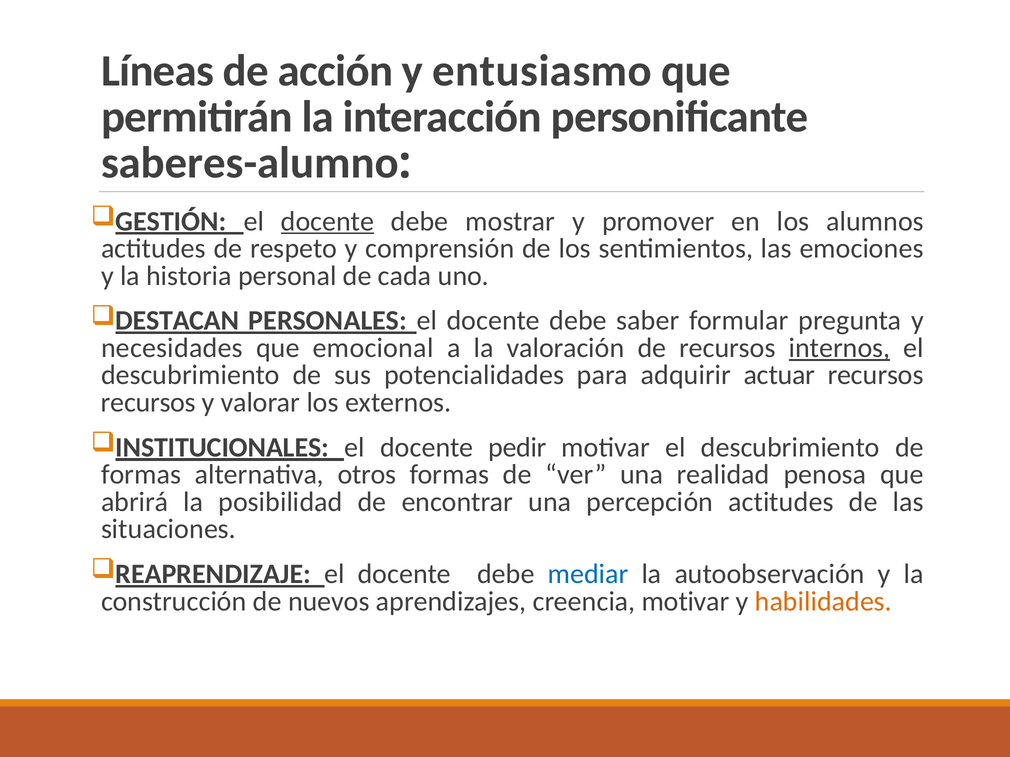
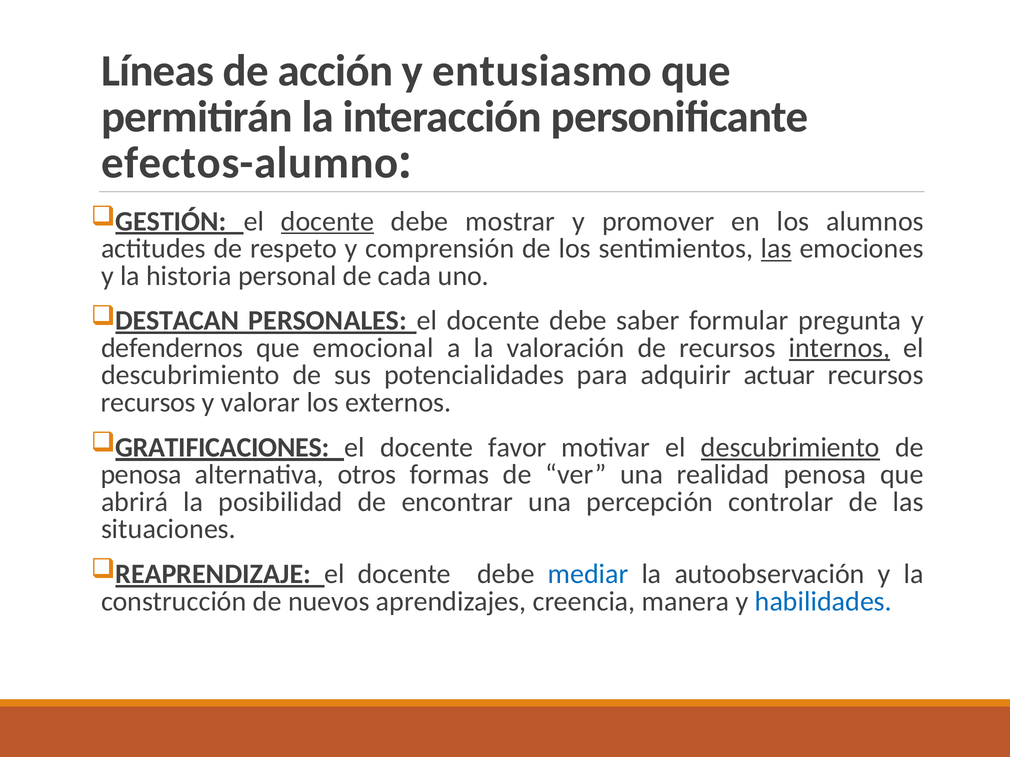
saberes-alumno: saberes-alumno -> efectos-alumno (250, 163)
las underline: none -> present (776, 249)
necesidades: necesidades -> defendernos (172, 348)
INSTITUCIONALES: INSTITUCIONALES -> GRATIFICACIONES (222, 448)
pedir: pedir -> favor (517, 448)
descubrimiento underline: none -> present (790, 448)
formas: formas -> penosa (141, 475)
percepción actitudes: actitudes -> controlar (781, 502)
creencia motivar: motivar -> manera (686, 602)
habilidades colour: orange -> blue (823, 602)
